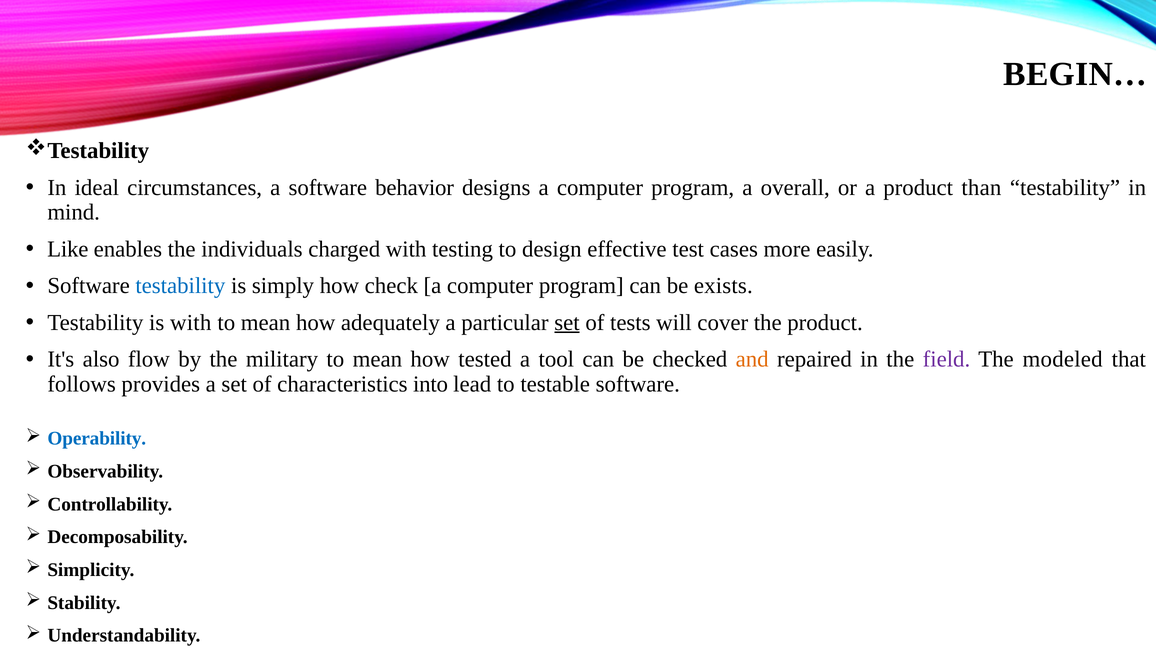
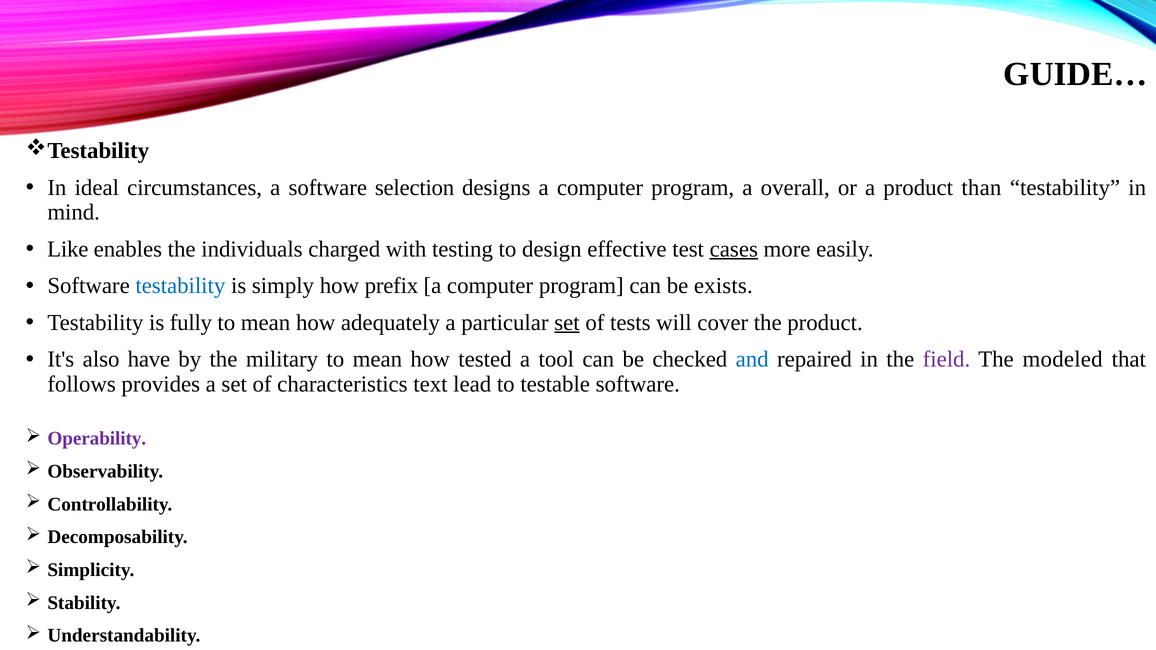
BEGIN…: BEGIN… -> GUIDE… (1075, 74)
behavior: behavior -> selection (415, 188)
cases underline: none -> present (734, 249)
check: check -> prefix (391, 286)
is with: with -> fully (191, 323)
flow: flow -> have (149, 359)
and colour: orange -> blue (752, 359)
into: into -> text (430, 384)
Operability colour: blue -> purple (97, 439)
